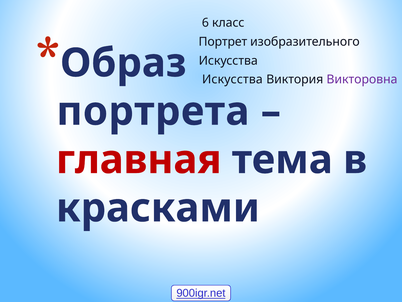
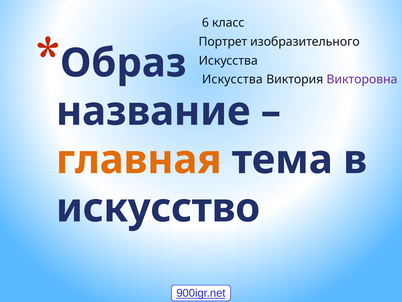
портрета: портрета -> название (153, 111)
главная colour: red -> orange (139, 160)
красками: красками -> искусство (158, 208)
